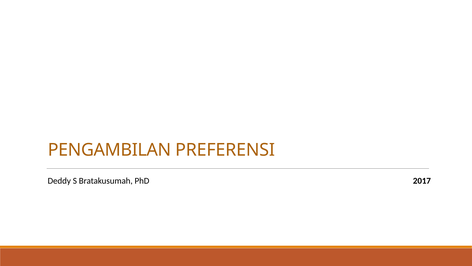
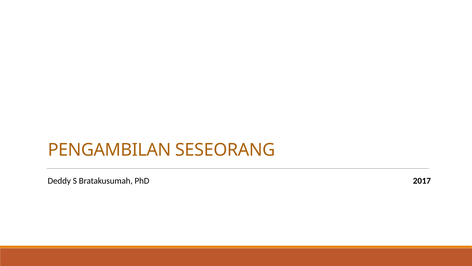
PREFERENSI: PREFERENSI -> SESEORANG (225, 150)
